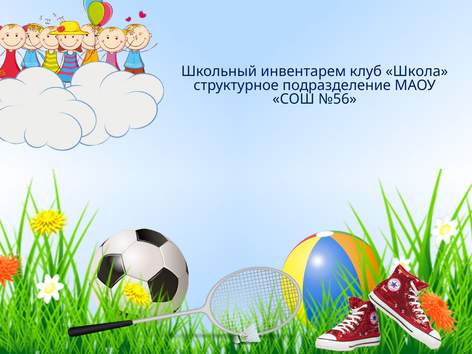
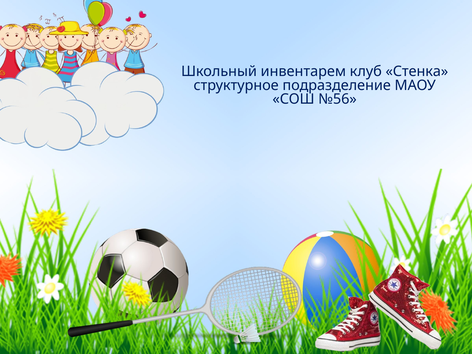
Школа: Школа -> Стенка (417, 72)
